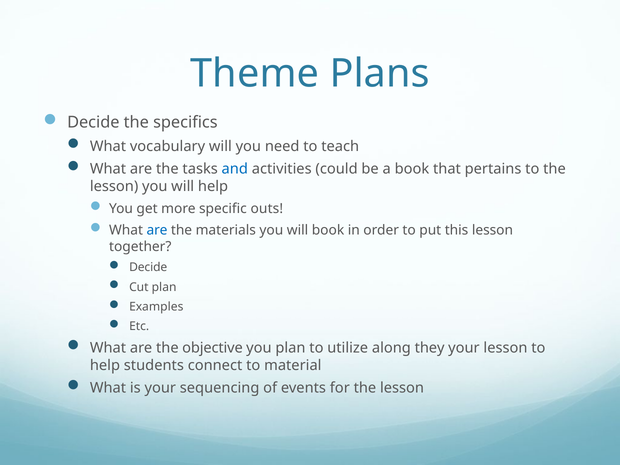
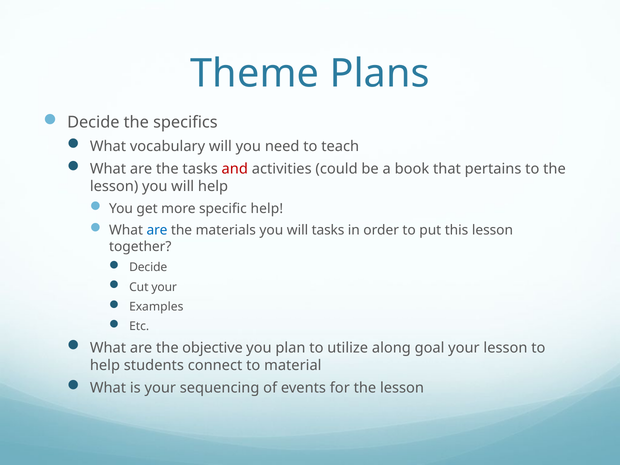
and colour: blue -> red (235, 169)
specific outs: outs -> help (267, 209)
will book: book -> tasks (328, 230)
Cut plan: plan -> your (164, 287)
they: they -> goal (430, 348)
